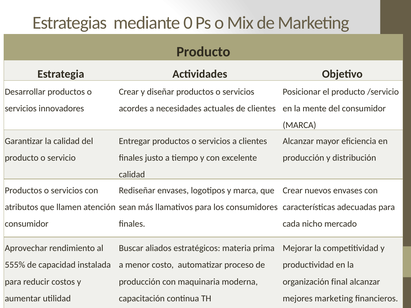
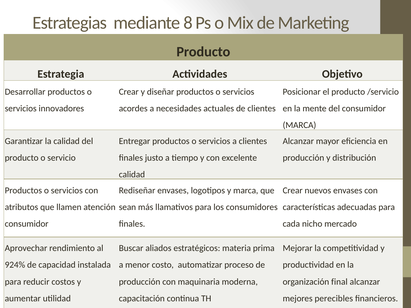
0: 0 -> 8 (188, 23)
555%: 555% -> 924% (15, 265)
mejores marketing: marketing -> perecibles (334, 299)
